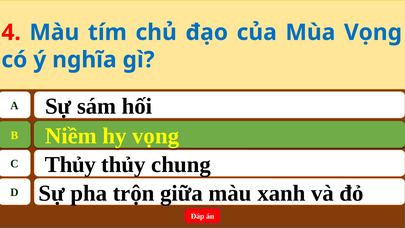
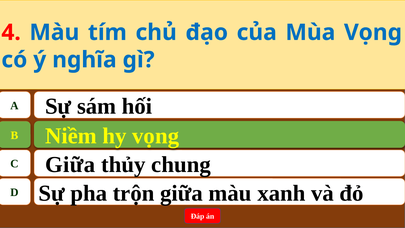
C Thủy: Thủy -> Giữa (70, 165)
